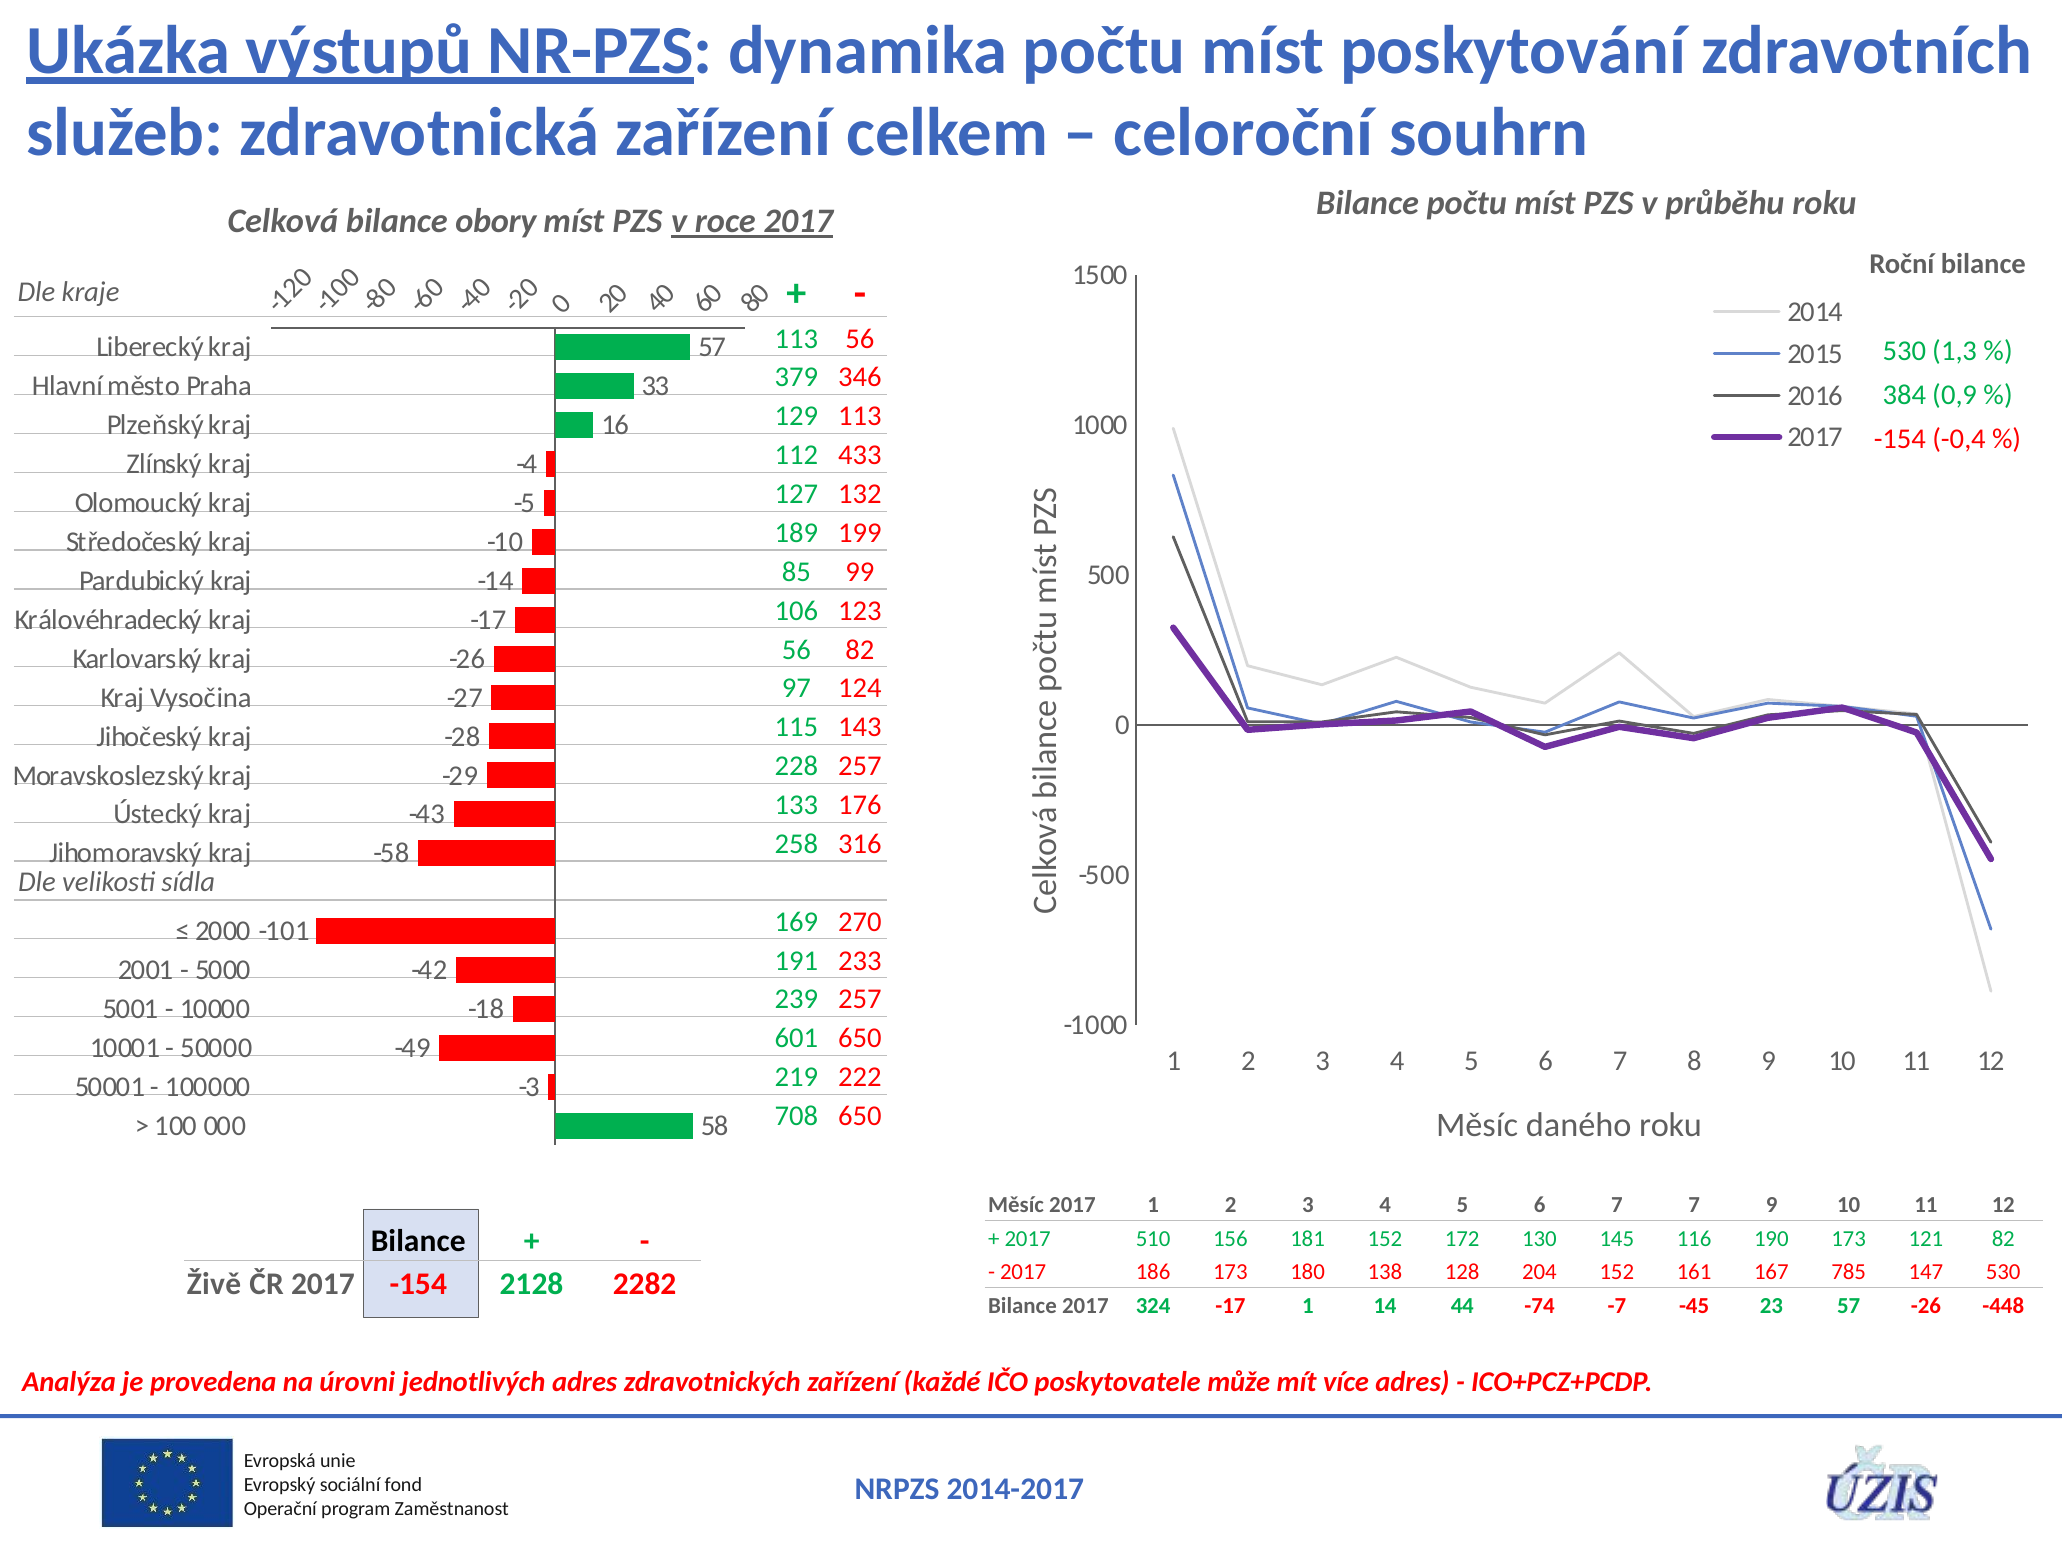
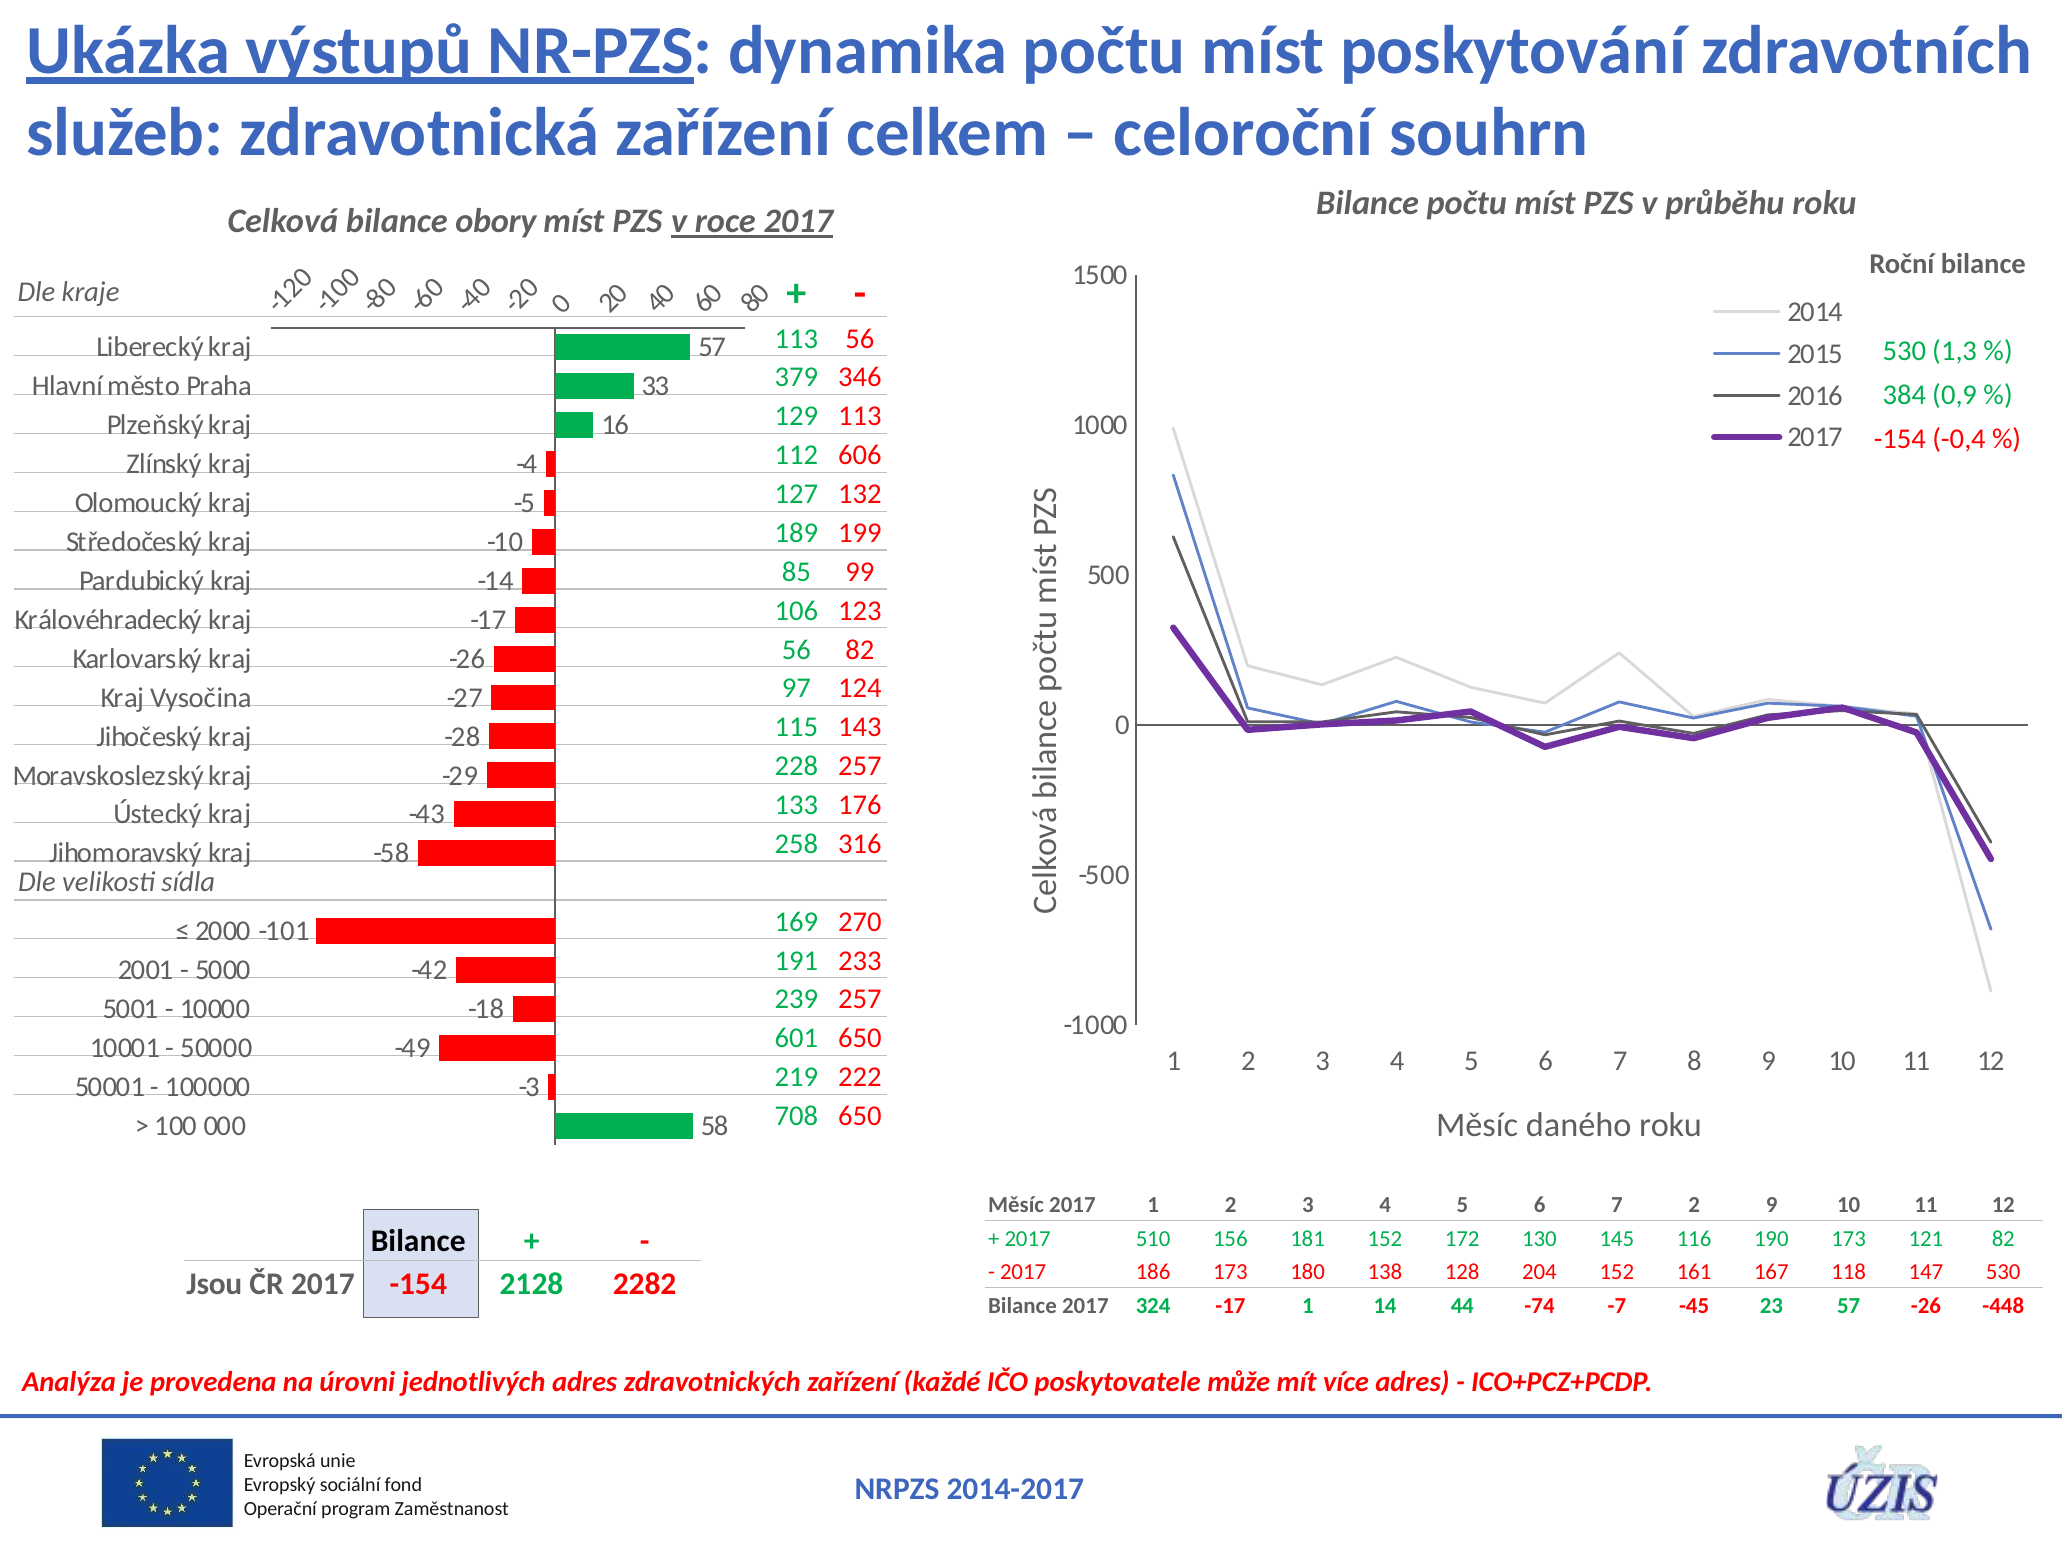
433: 433 -> 606 (860, 455)
7 7: 7 -> 2 (1694, 1205)
785: 785 -> 118 (1849, 1273)
Živě: Živě -> Jsou (214, 1284)
